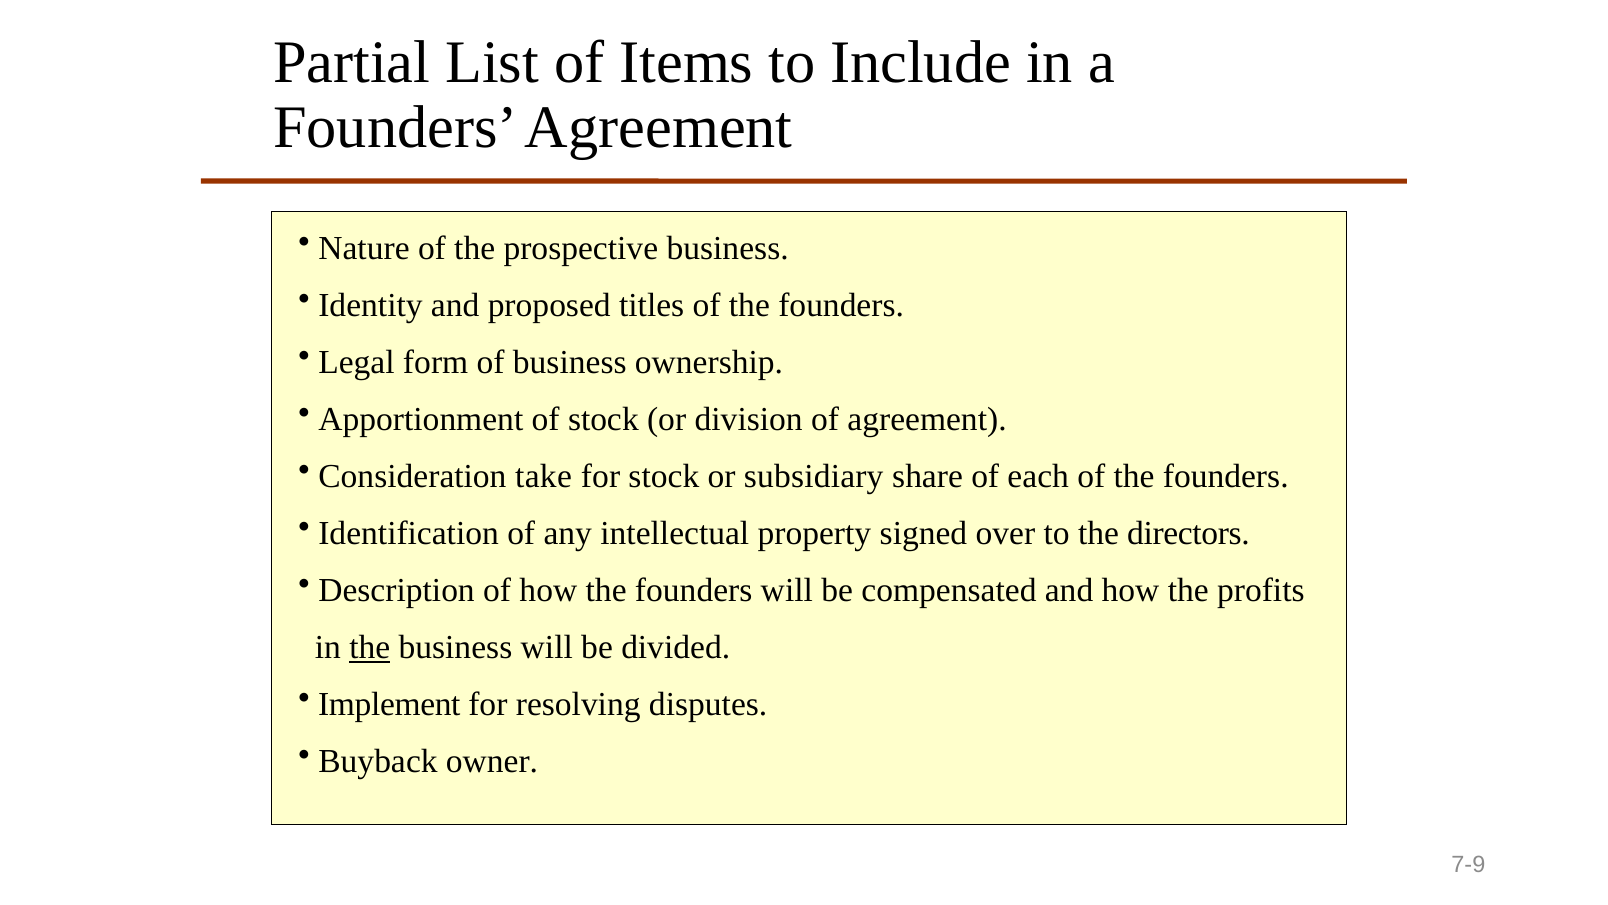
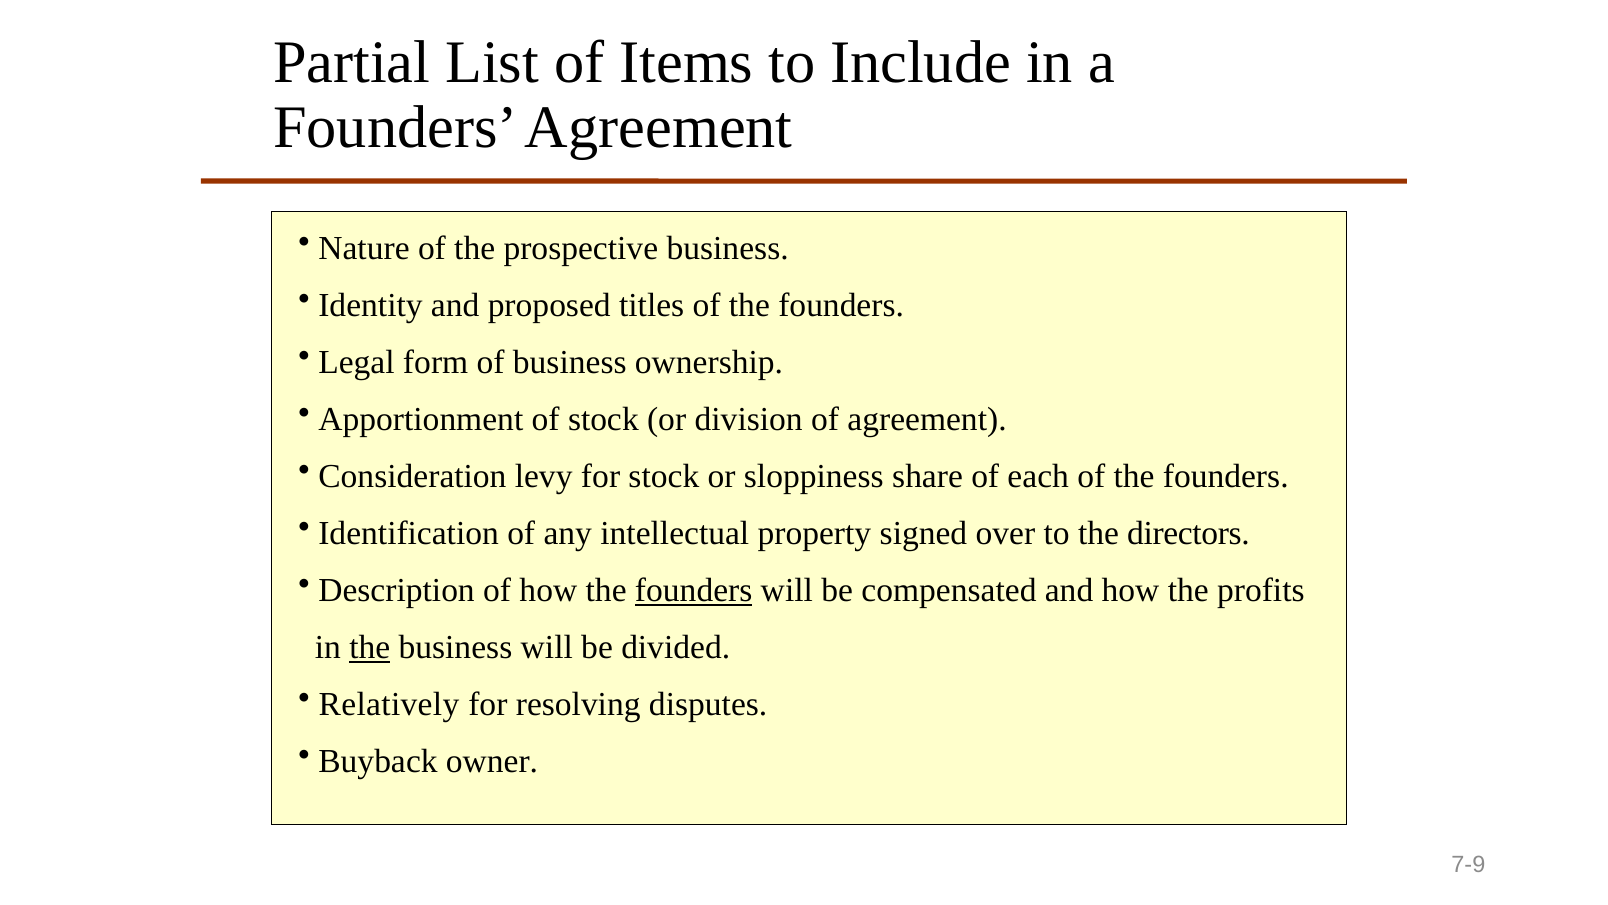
take: take -> levy (544, 476)
subsidiary: subsidiary -> sloppiness (814, 476)
founders underline: none -> present (694, 590)
Implement: Implement -> Relatively (389, 704)
